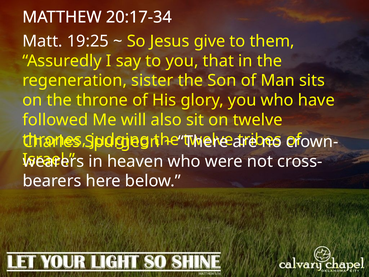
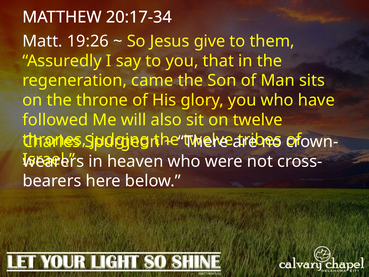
19:25: 19:25 -> 19:26 (88, 41)
sister: sister -> came (152, 81)
